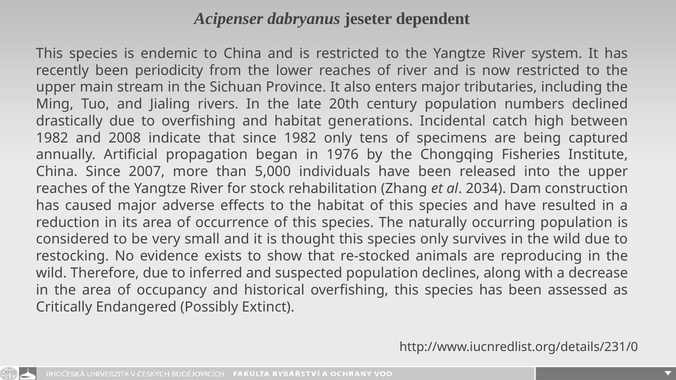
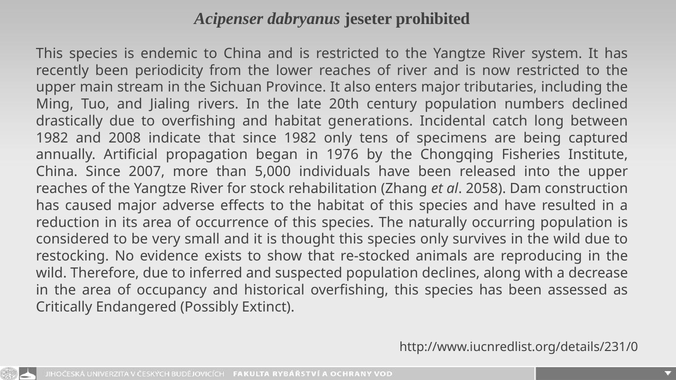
dependent: dependent -> prohibited (433, 19)
high: high -> long (549, 121)
2034: 2034 -> 2058 (486, 189)
